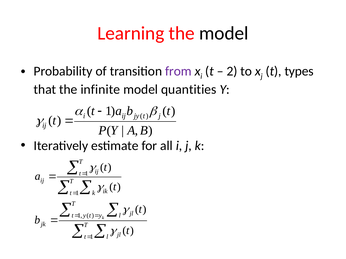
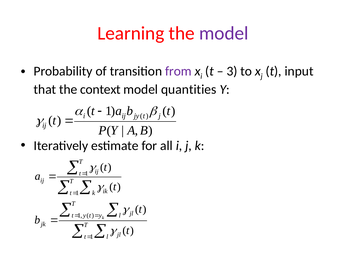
model colour: black -> purple (224, 33)
2: 2 -> 3 (232, 71)
types: types -> input (299, 71)
infinite: infinite -> context (100, 90)
